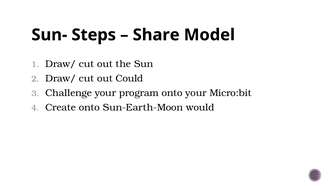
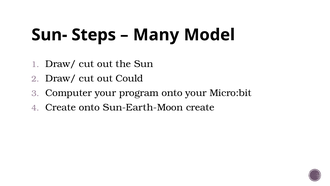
Share: Share -> Many (156, 35)
Challenge: Challenge -> Computer (69, 93)
Sun-Earth-Moon would: would -> create (200, 107)
